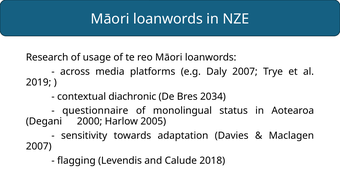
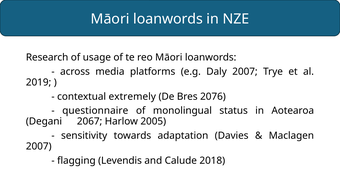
diachronic: diachronic -> extremely (132, 97)
2034: 2034 -> 2076 (213, 97)
2000: 2000 -> 2067 (90, 122)
